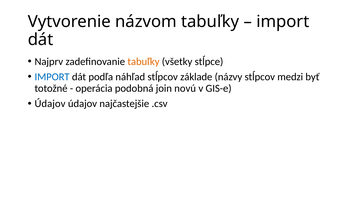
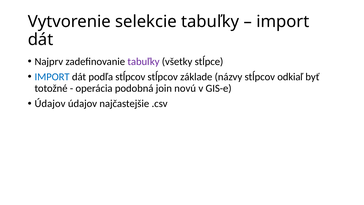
názvom: názvom -> selekcie (146, 22)
tabuľky colour: orange -> purple (143, 62)
podľa náhľad: náhľad -> stĺpcov (130, 77)
medzi: medzi -> odkiaľ (290, 77)
